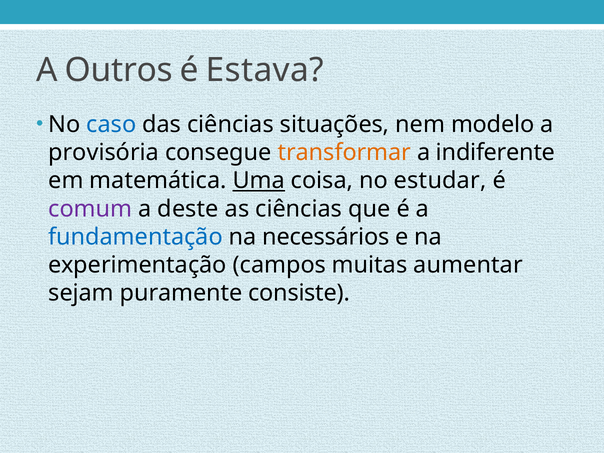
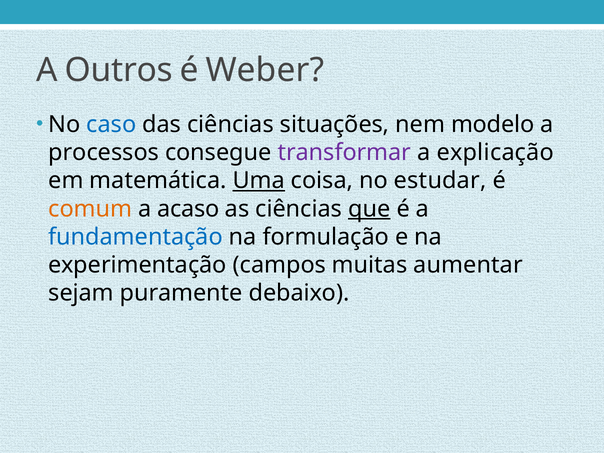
Estava: Estava -> Weber (265, 70)
provisória: provisória -> processos (104, 153)
transformar colour: orange -> purple (344, 153)
indiferente: indiferente -> explicação (495, 153)
comum colour: purple -> orange (90, 209)
deste: deste -> acaso (188, 209)
que underline: none -> present (369, 209)
necessários: necessários -> formulação (326, 237)
consiste: consiste -> debaixo (299, 293)
